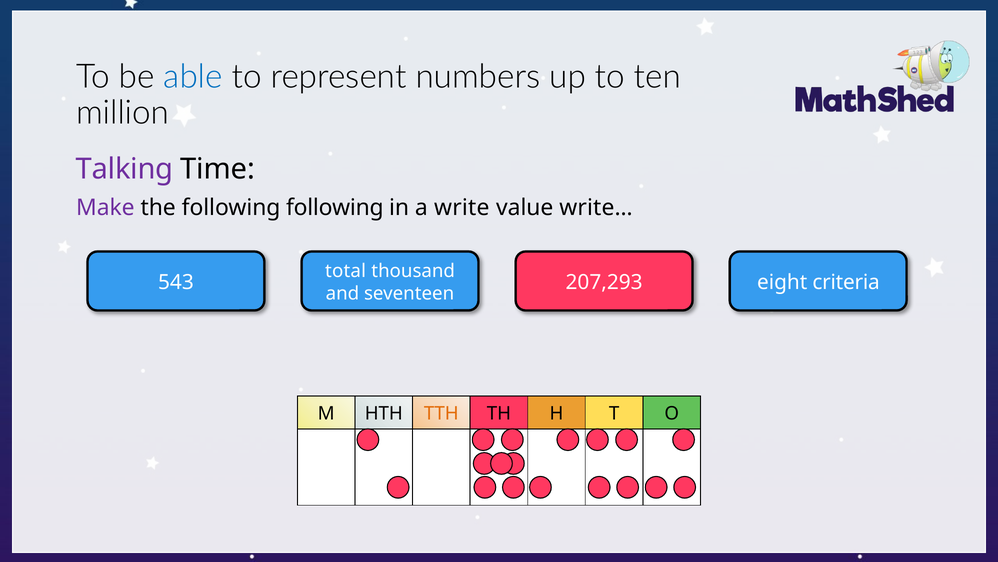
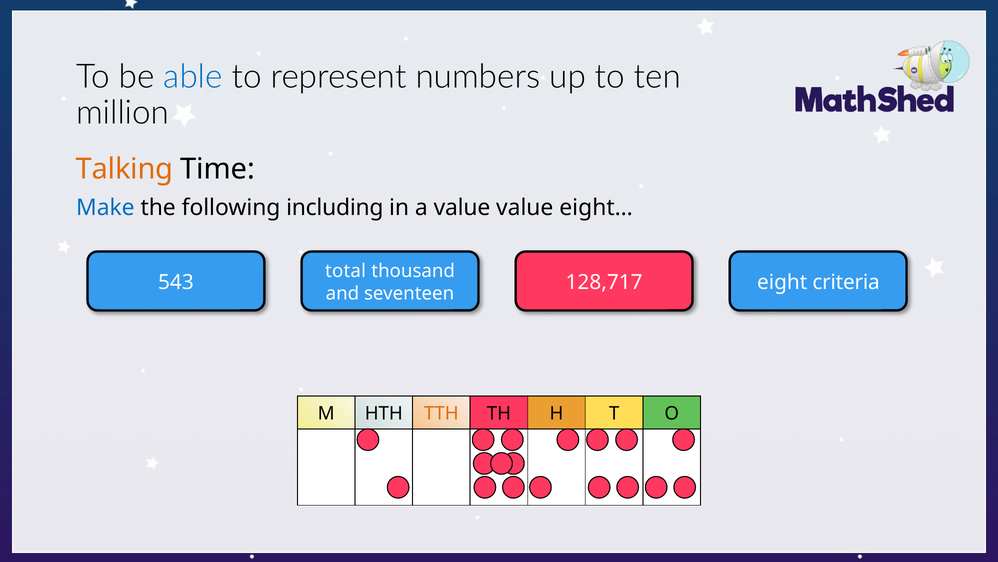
Talking colour: purple -> orange (124, 169)
Make colour: purple -> blue (105, 207)
following following: following -> including (335, 207)
a write: write -> value (462, 207)
write…: write… -> eight… (596, 207)
207,293: 207,293 -> 128,717 (604, 282)
